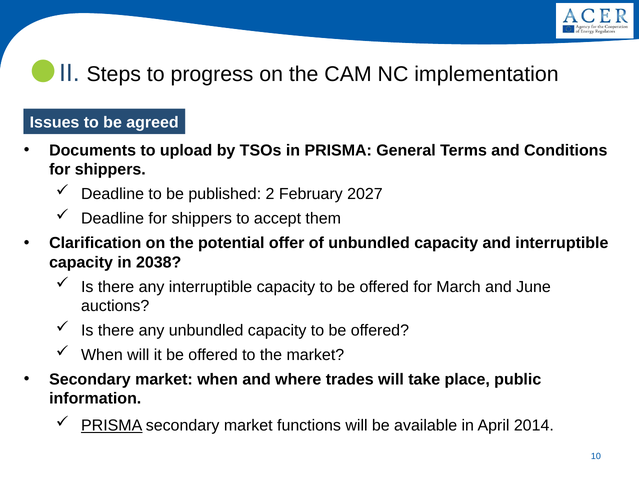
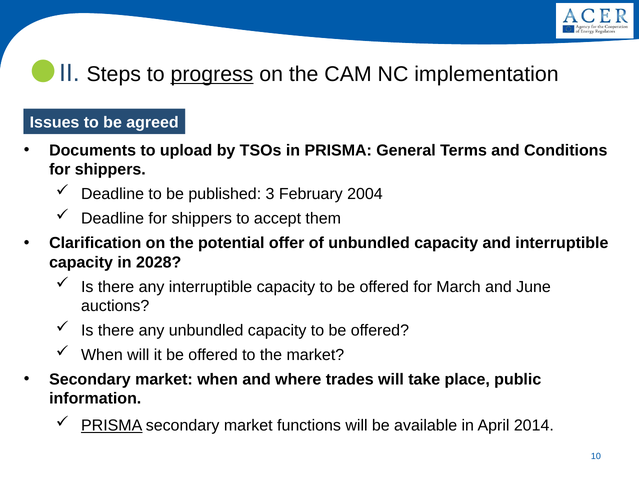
progress underline: none -> present (212, 74)
2: 2 -> 3 (270, 194)
2027: 2027 -> 2004 (365, 194)
2038: 2038 -> 2028 (159, 262)
